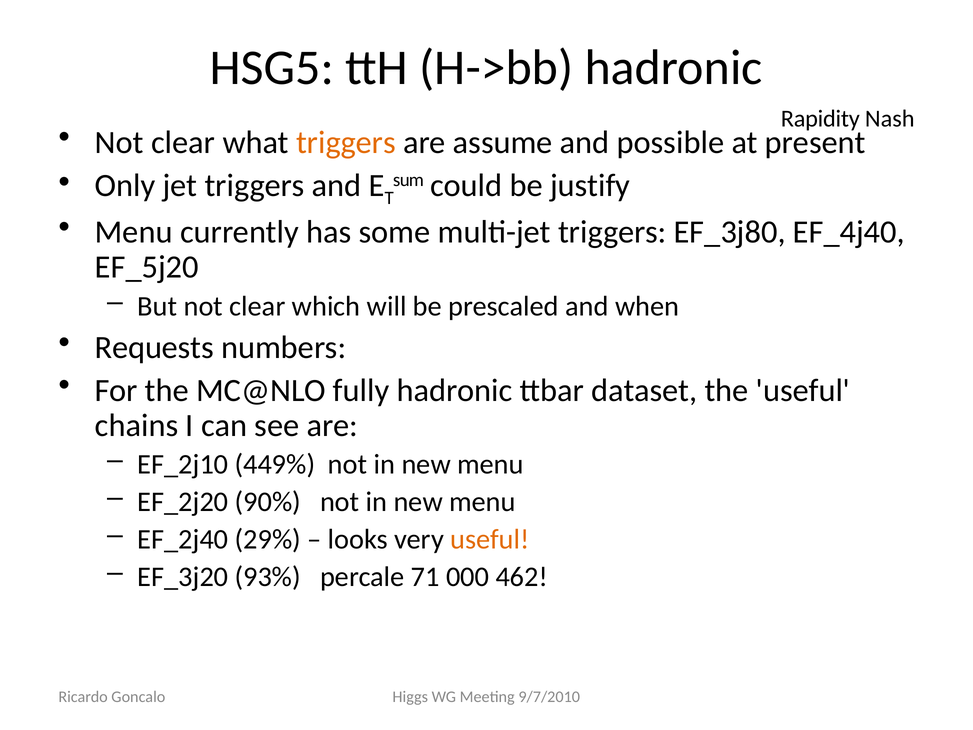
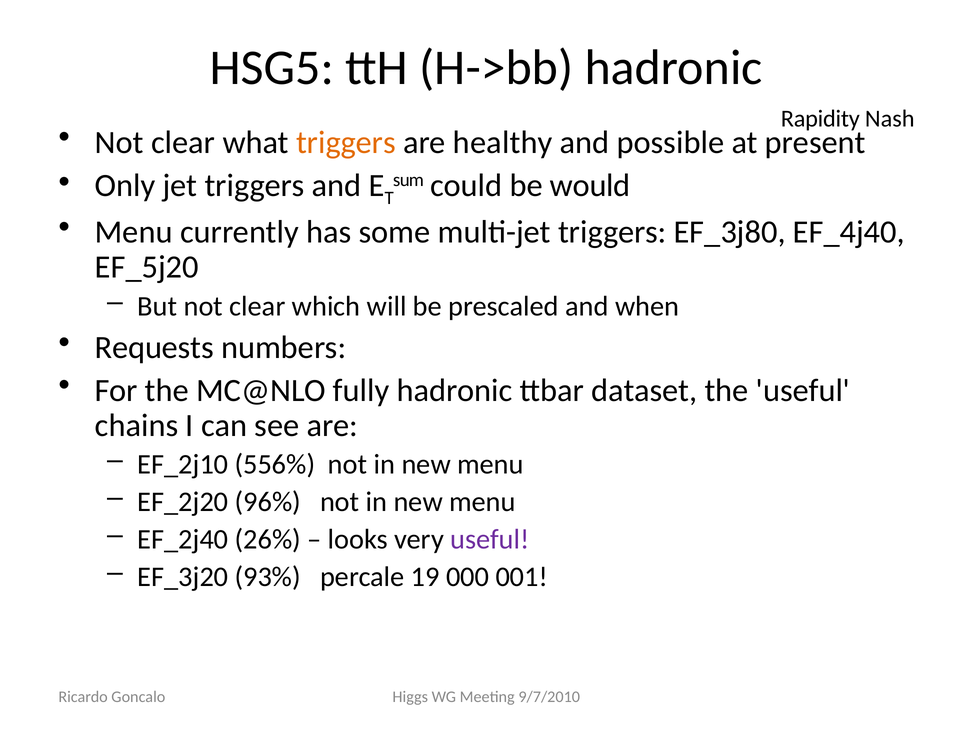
assume: assume -> healthy (503, 142)
justify: justify -> would (590, 185)
449%: 449% -> 556% (275, 464)
90%: 90% -> 96% (268, 502)
29%: 29% -> 26% (268, 539)
useful colour: orange -> purple (490, 539)
71: 71 -> 19 (425, 577)
462: 462 -> 001 (522, 577)
